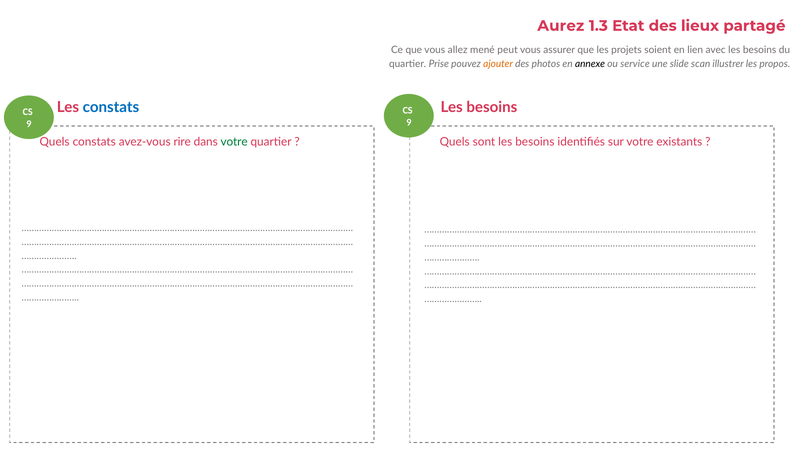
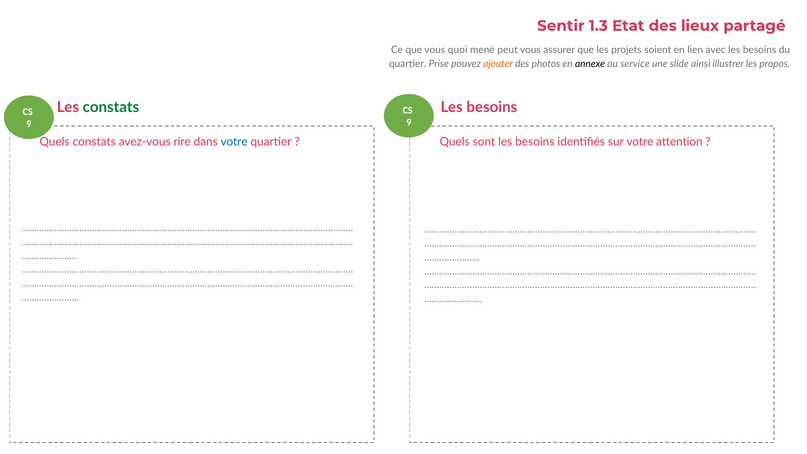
Aurez: Aurez -> Sentir (561, 26)
allez: allez -> quoi (458, 50)
scan: scan -> ainsi (701, 64)
constats colour: blue -> green (111, 107)
votre colour: green -> blue (234, 142)
existants: existants -> attention (679, 142)
